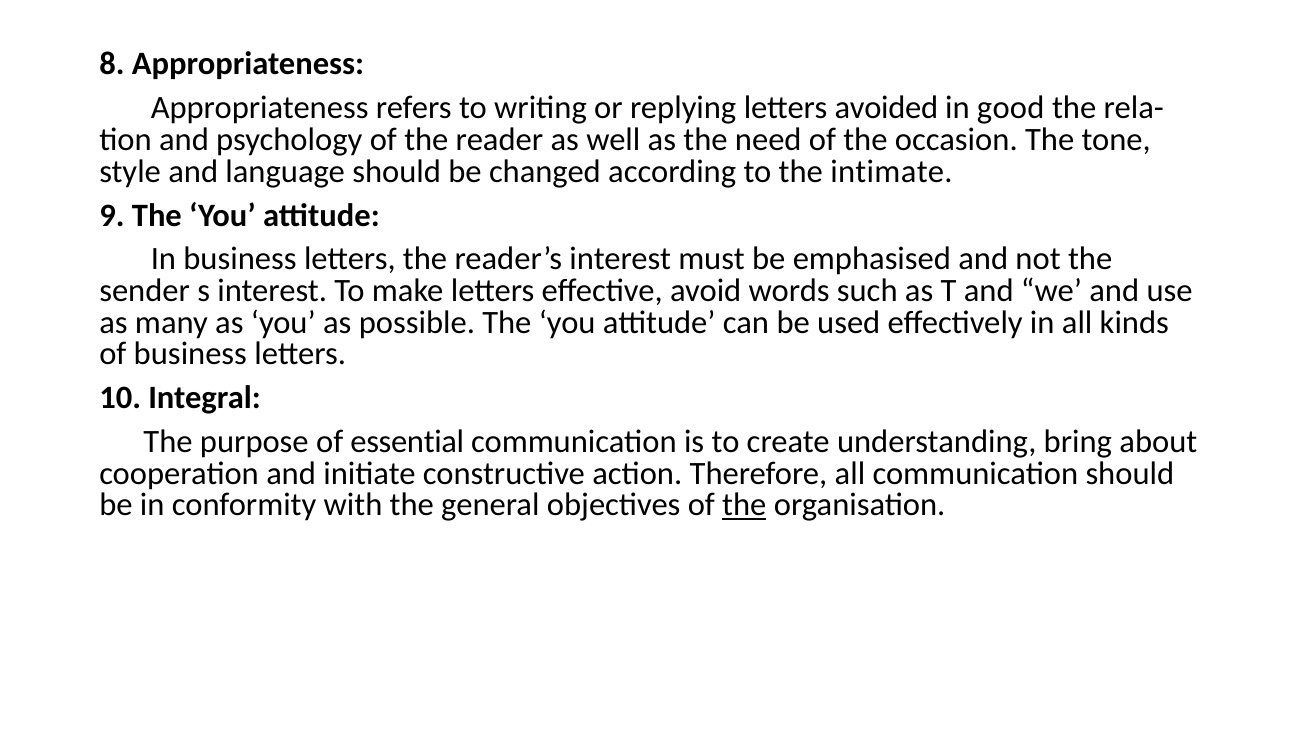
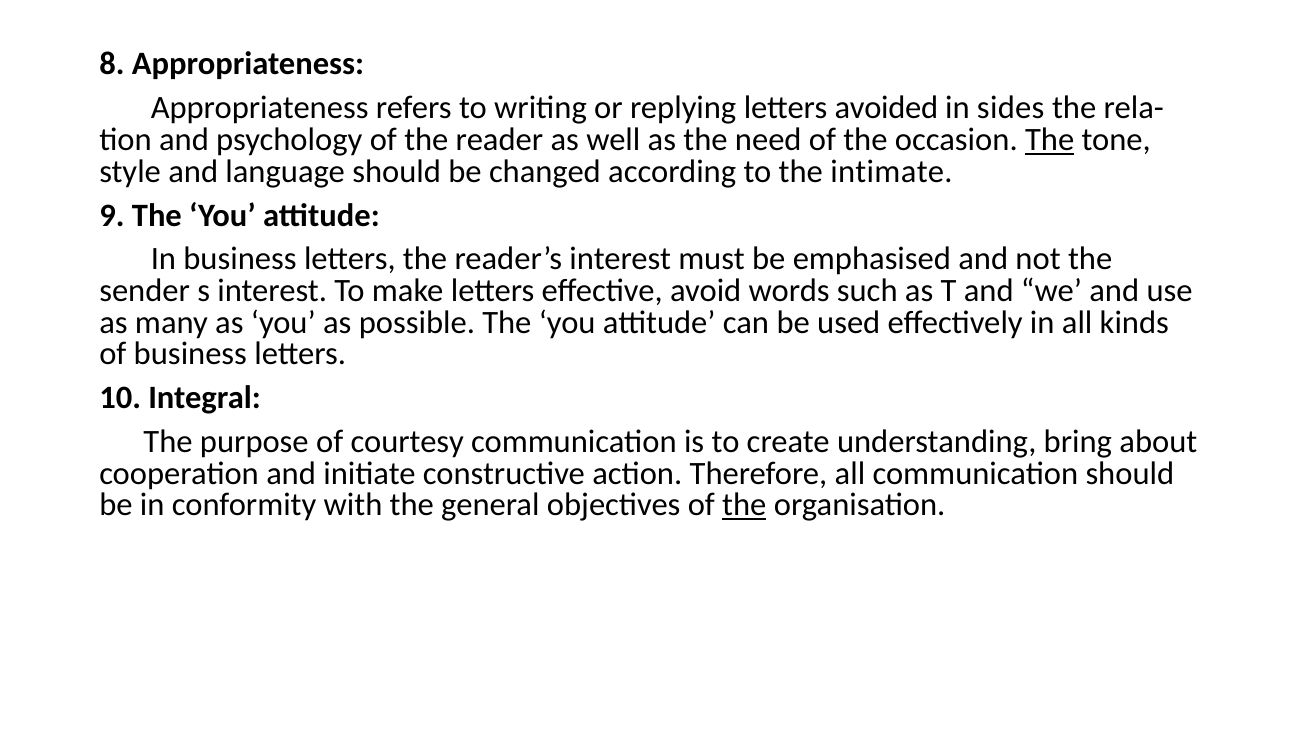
good: good -> sides (1011, 108)
The underline: none -> present (1050, 140)
essential: essential -> courtesy (407, 442)
